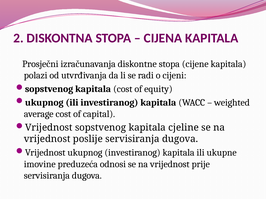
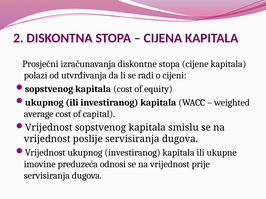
cjeline: cjeline -> smislu (184, 128)
